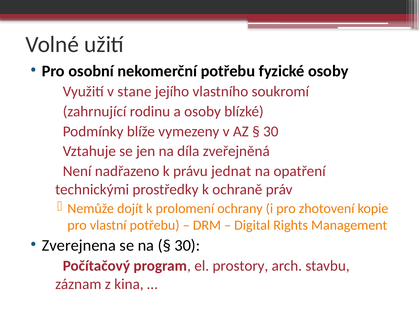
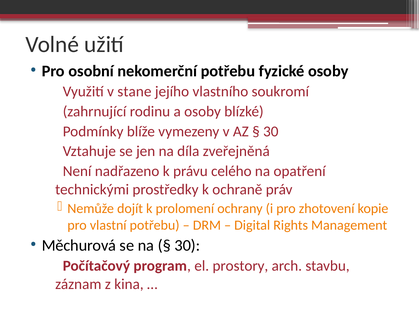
jednat: jednat -> celého (231, 171)
Zverejnena: Zverejnena -> Měchurová (79, 246)
